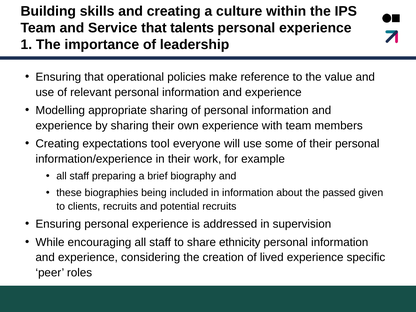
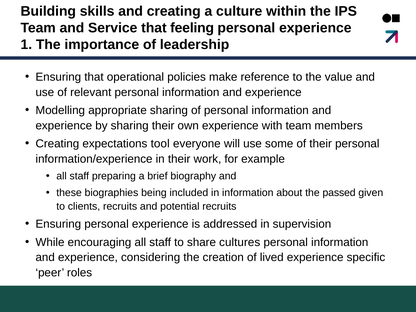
talents: talents -> feeling (192, 28)
ethnicity: ethnicity -> cultures (240, 242)
